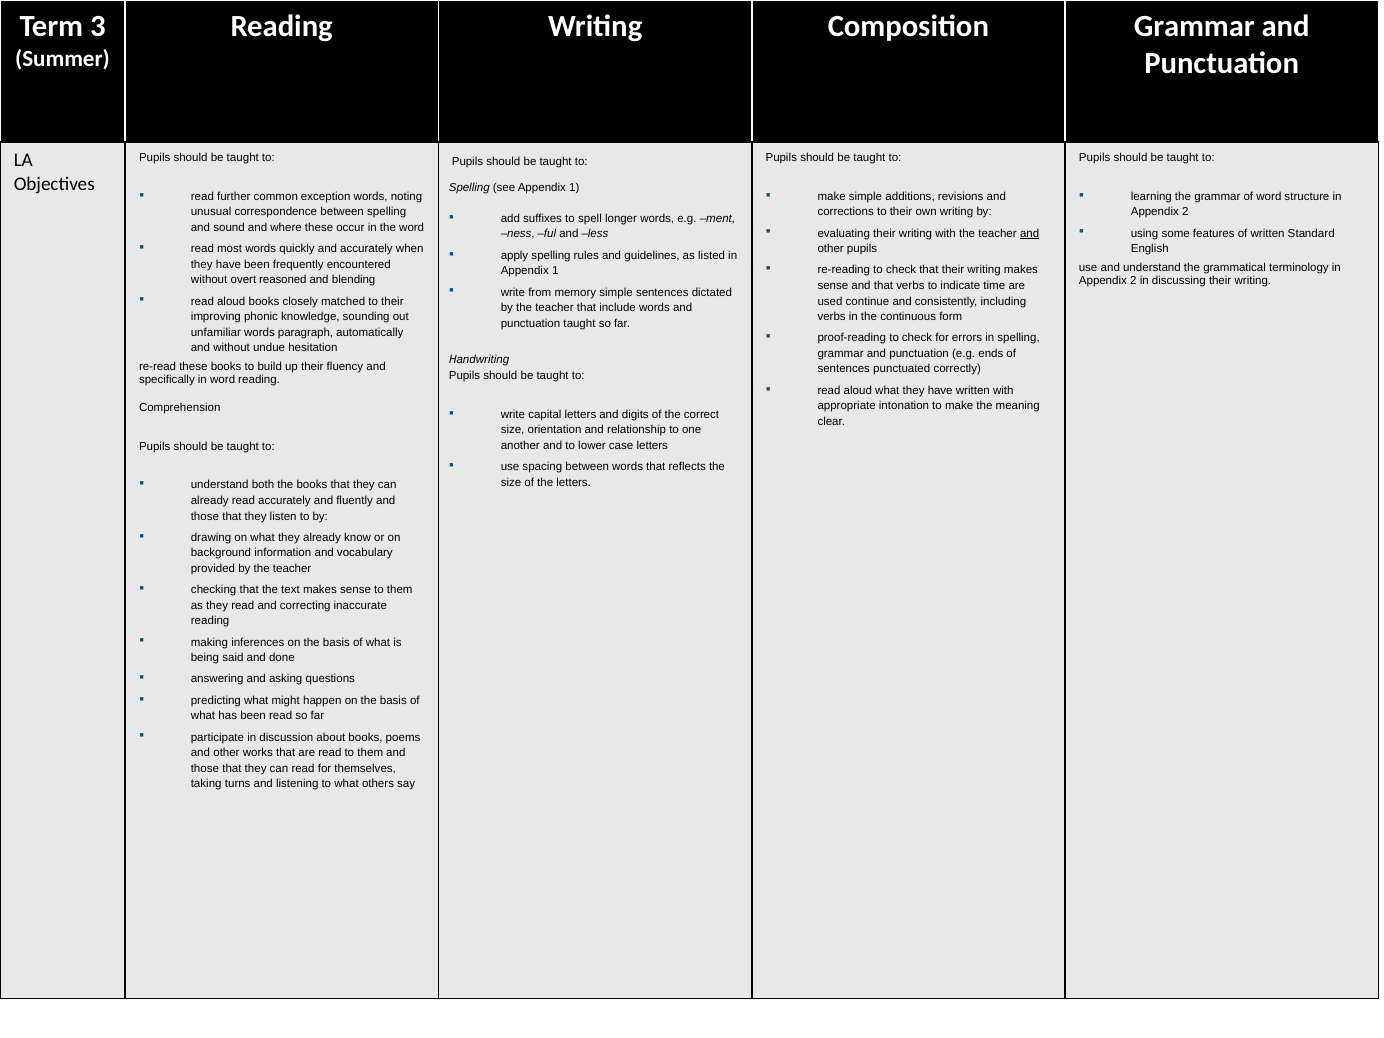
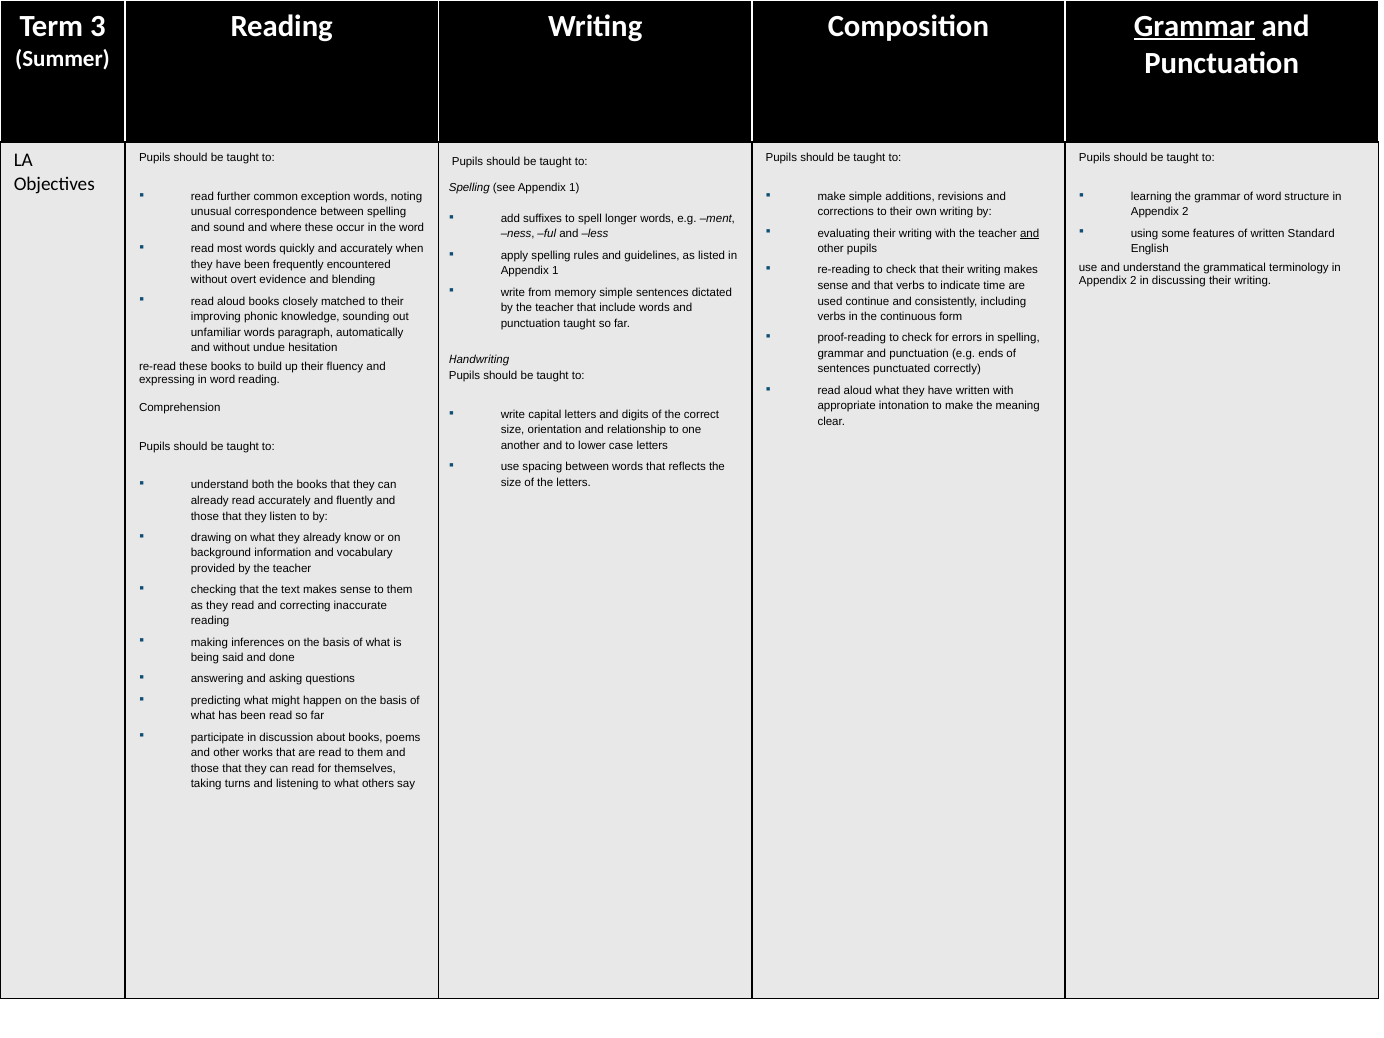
Grammar underline: none -> present (1194, 26)
reasoned: reasoned -> evidence (283, 280)
specifically: specifically -> expressing (167, 380)
